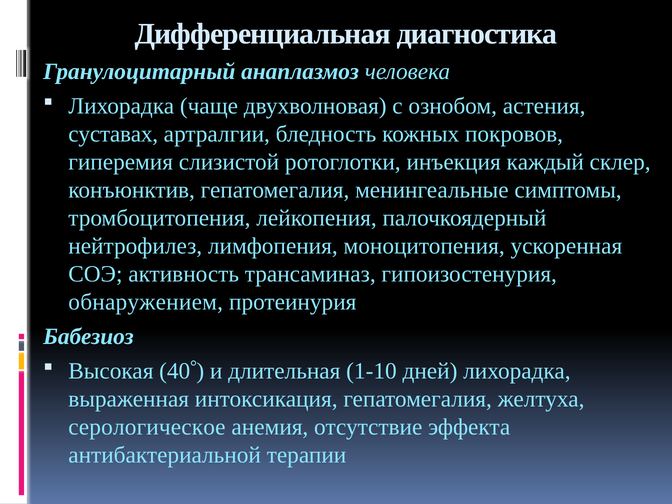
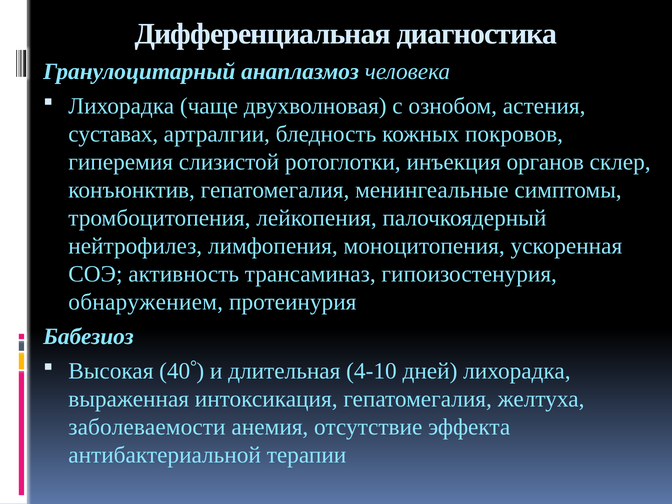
каждый: каждый -> органов (545, 162)
1-10: 1-10 -> 4-10 (371, 371)
серологическое: серологическое -> заболеваемости (147, 427)
